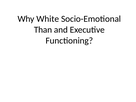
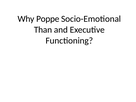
White: White -> Poppe (48, 19)
